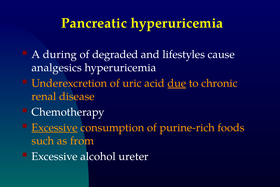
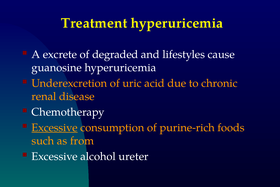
Pancreatic: Pancreatic -> Treatment (94, 23)
during: during -> excrete (60, 54)
analgesics: analgesics -> guanosine (57, 68)
due underline: present -> none (177, 83)
